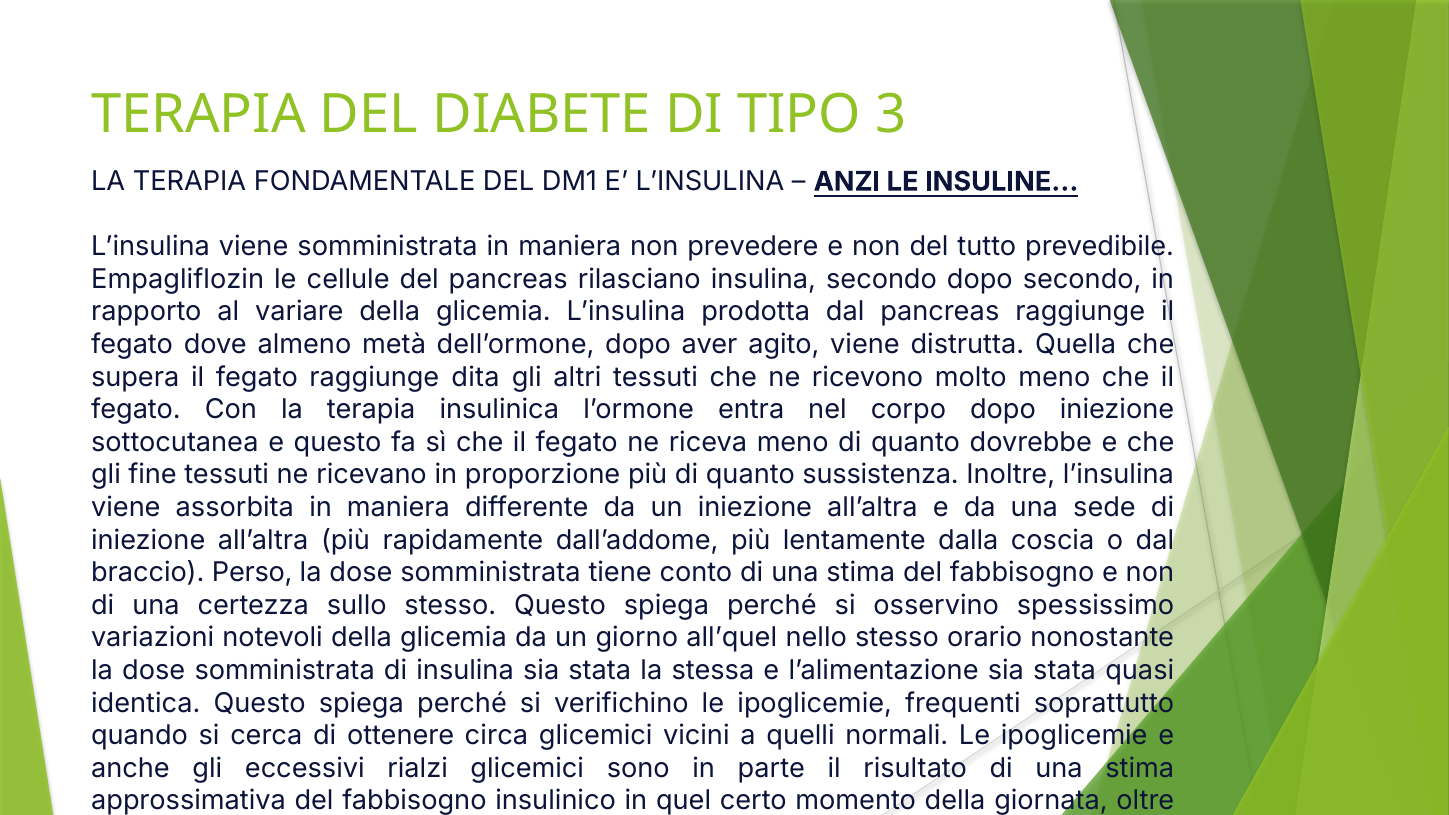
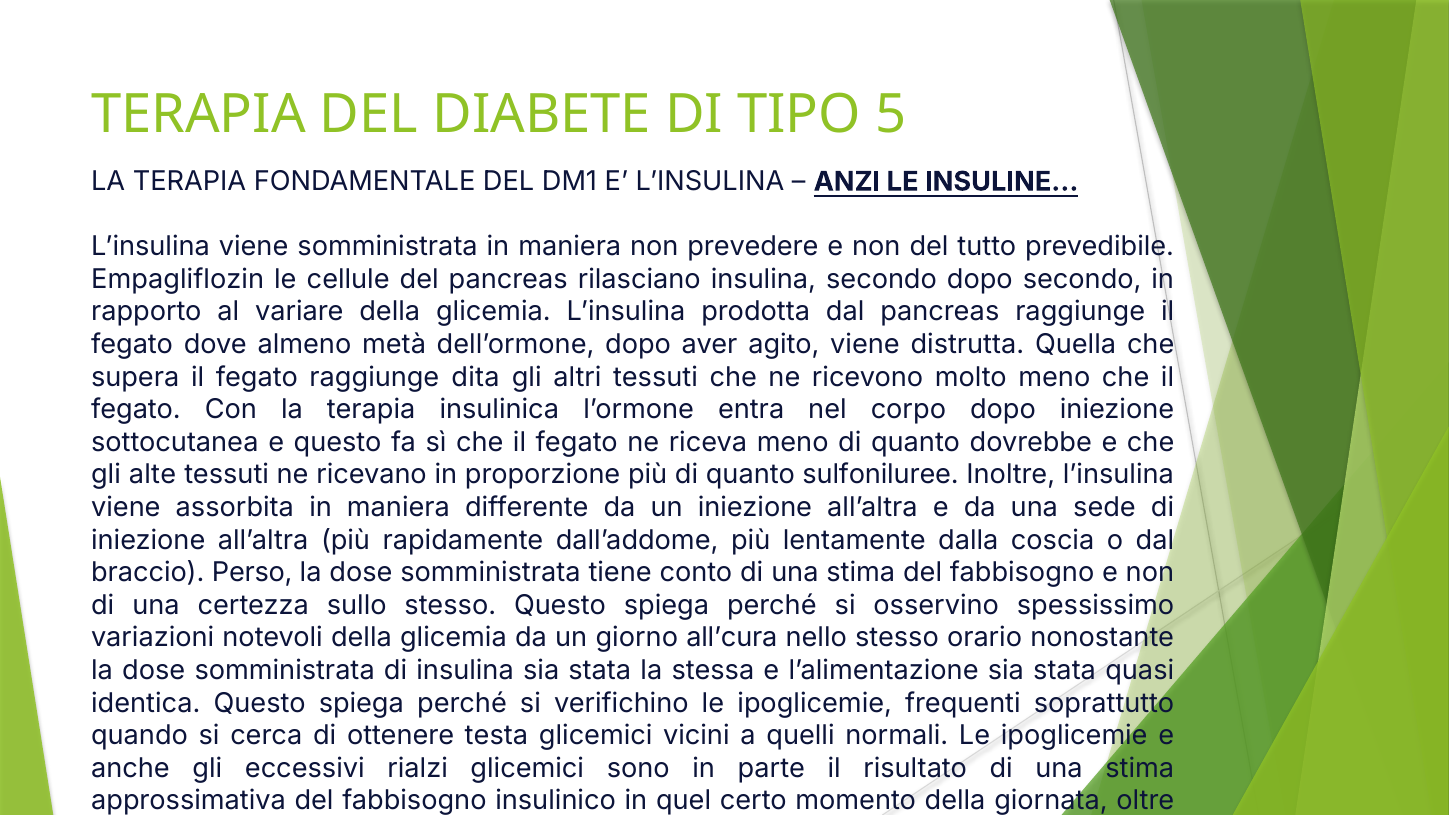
3: 3 -> 5 (891, 114)
fine: fine -> alte (152, 475)
sussistenza: sussistenza -> sulfoniluree (881, 475)
all’quel: all’quel -> all’cura (732, 638)
circa: circa -> testa (496, 736)
